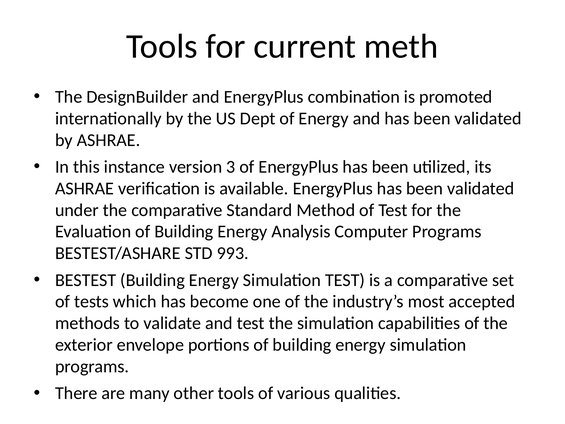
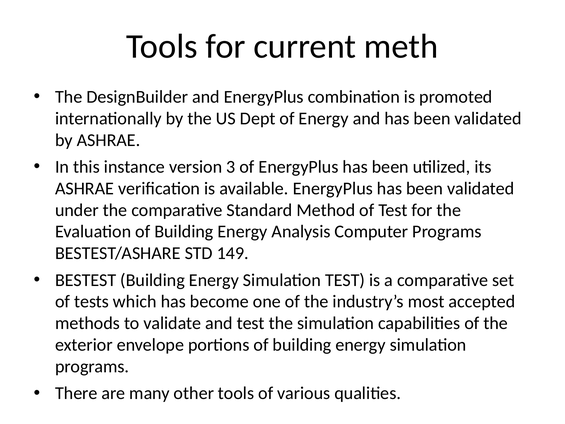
993: 993 -> 149 (233, 253)
